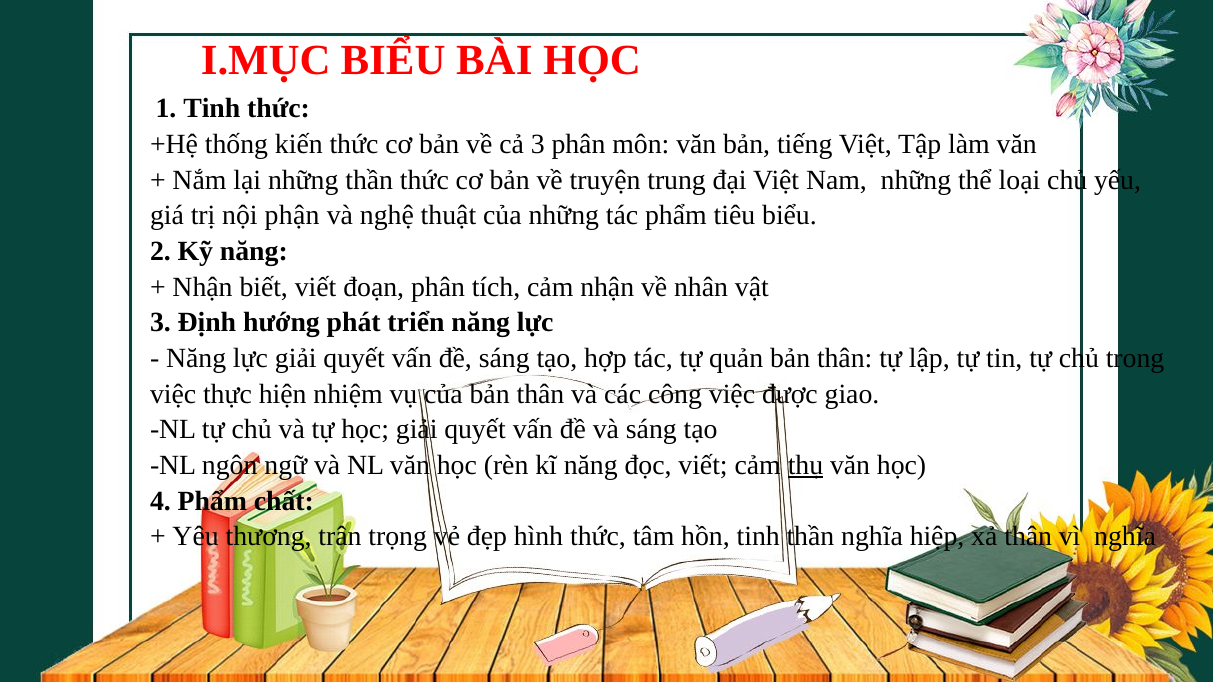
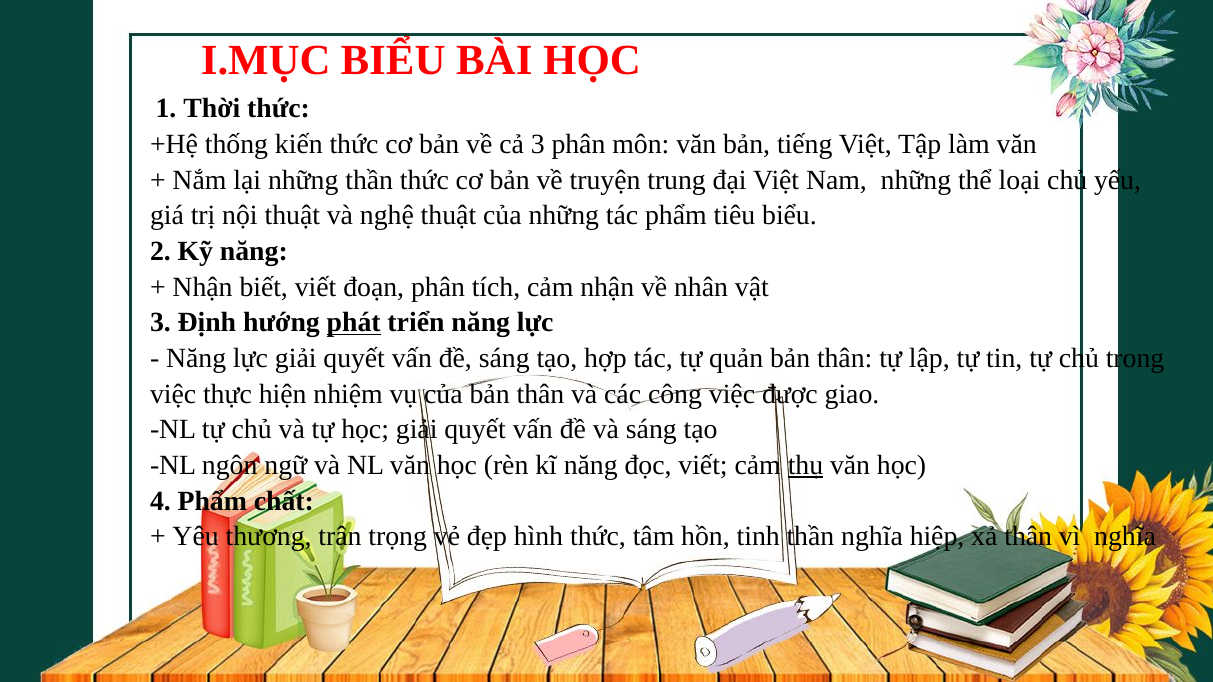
1 Tinh: Tinh -> Thời (212, 109)
nội phận: phận -> thuật (292, 216)
phát underline: none -> present (354, 323)
